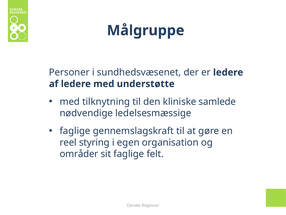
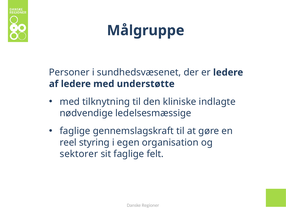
samlede: samlede -> indlagte (217, 101)
områder: områder -> sektorer (79, 154)
